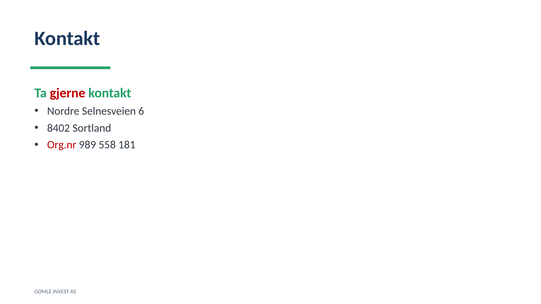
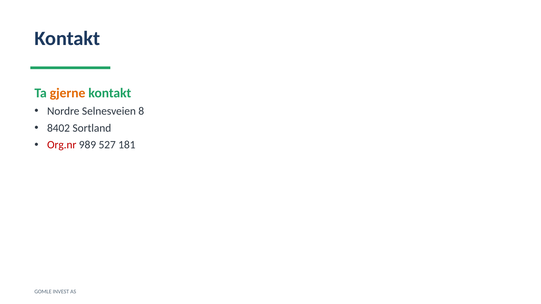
gjerne colour: red -> orange (68, 93)
6: 6 -> 8 (141, 111)
558: 558 -> 527 (107, 145)
